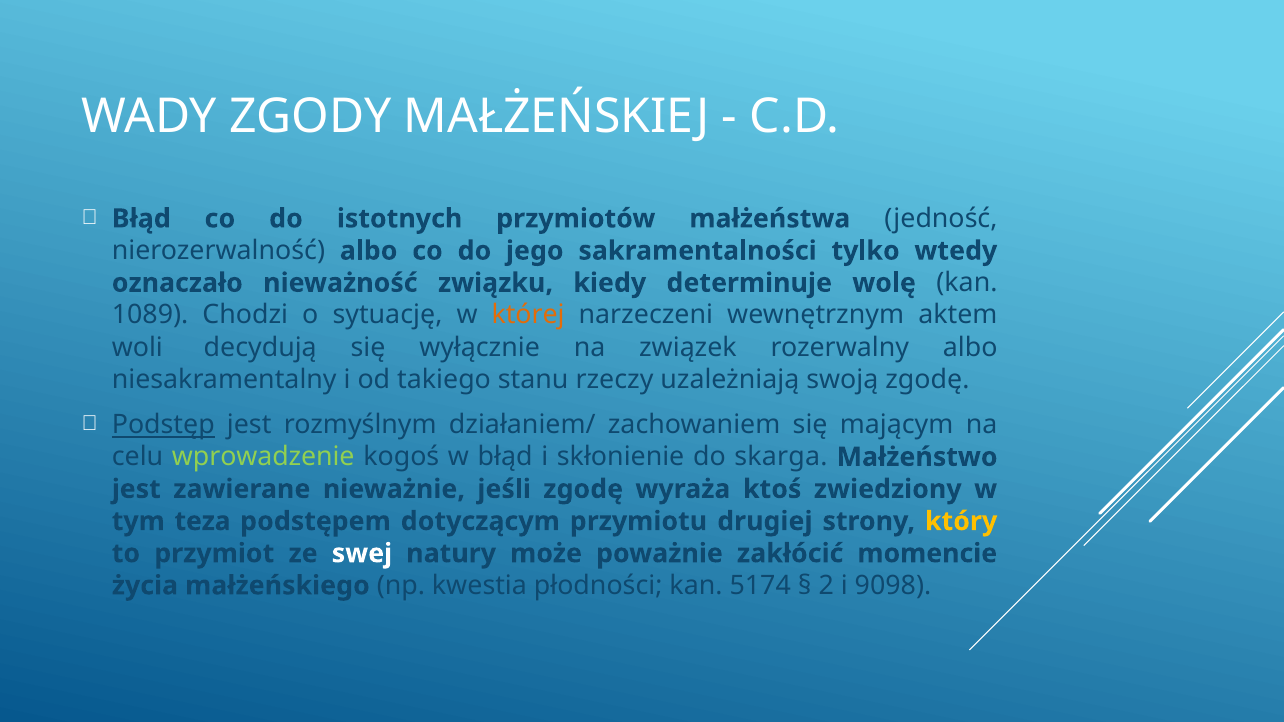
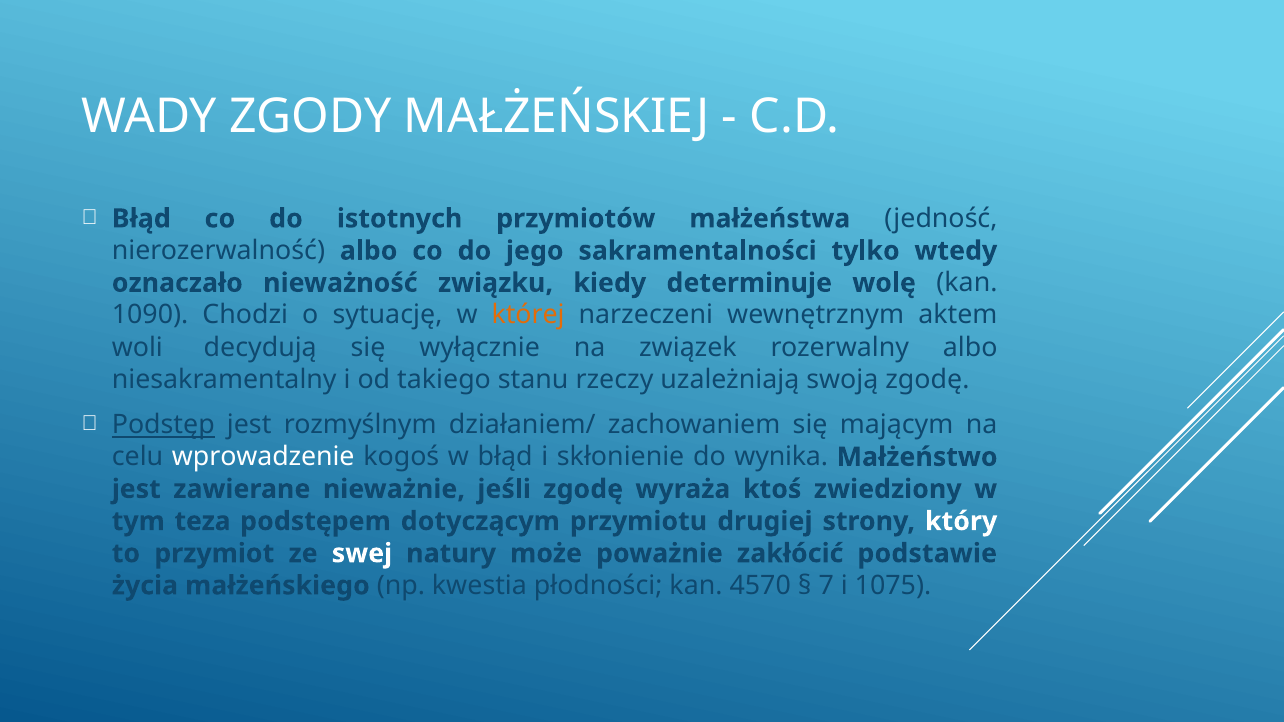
1089: 1089 -> 1090 (150, 315)
wprowadzenie colour: light green -> white (263, 457)
skarga: skarga -> wynika (781, 457)
który colour: yellow -> white (961, 521)
momencie: momencie -> podstawie (927, 554)
5174: 5174 -> 4570 (760, 586)
2: 2 -> 7 (826, 586)
9098: 9098 -> 1075 (893, 586)
